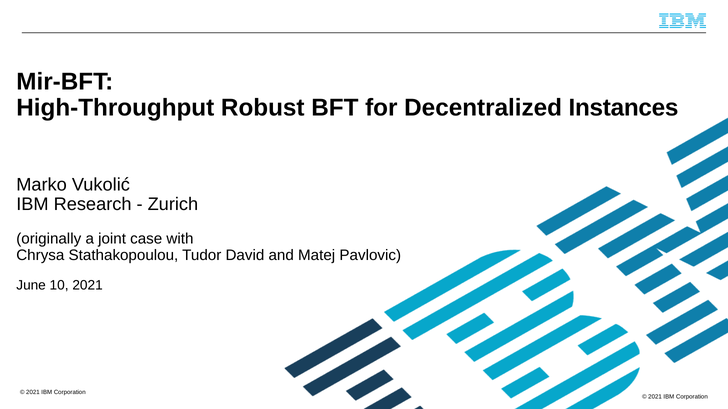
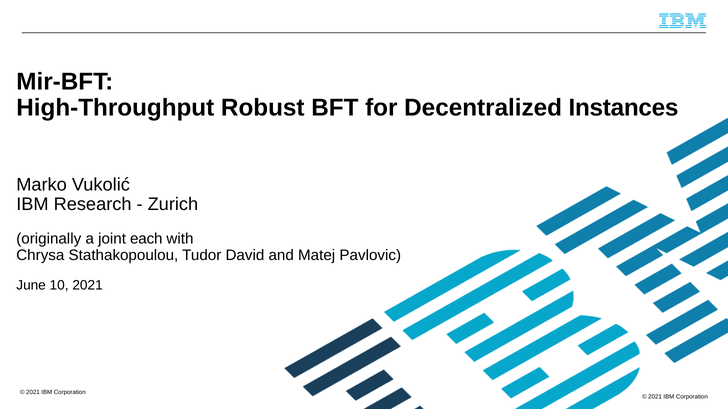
case: case -> each (146, 239)
